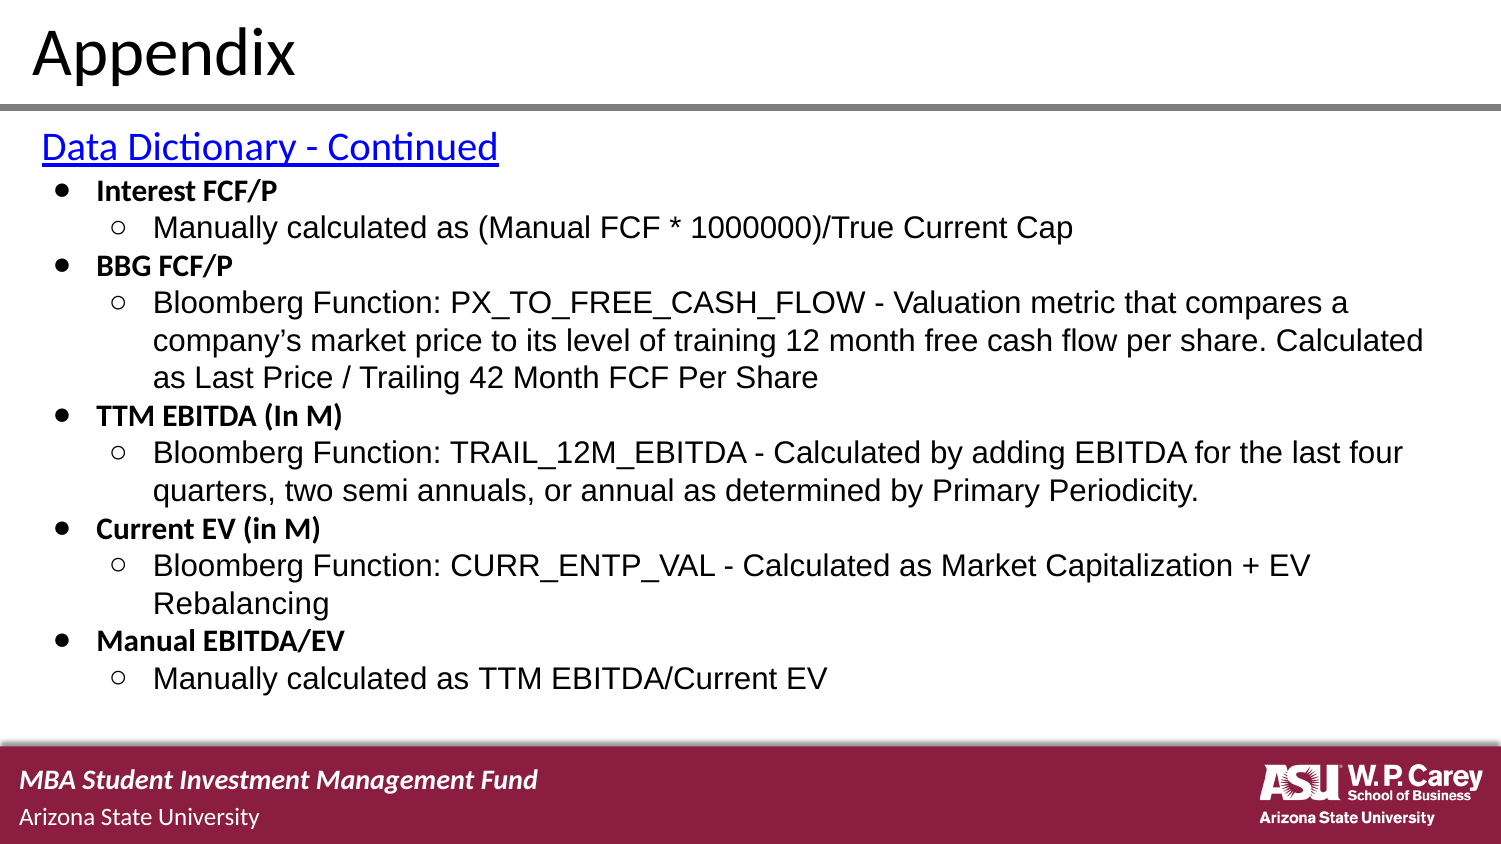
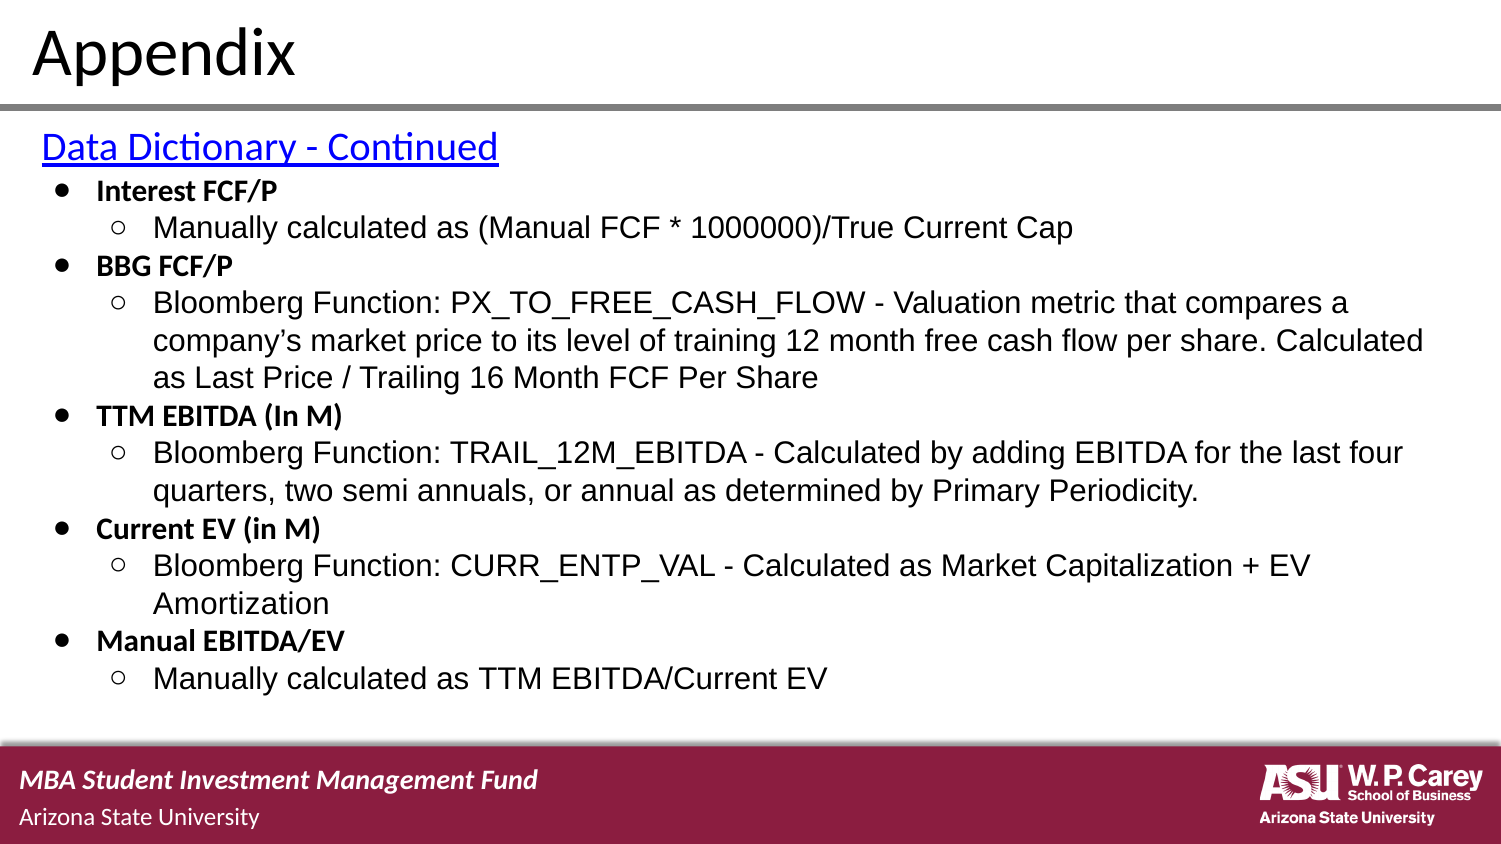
42: 42 -> 16 (487, 379)
Rebalancing: Rebalancing -> Amortization (241, 604)
